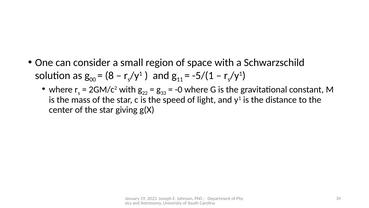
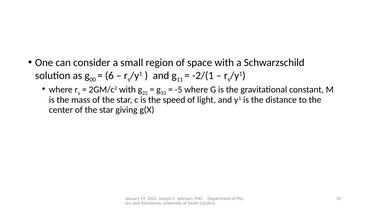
8: 8 -> 6 (109, 75)
-5/(1: -5/(1 -> -2/(1 (203, 75)
-0: -0 -> -5 (179, 89)
